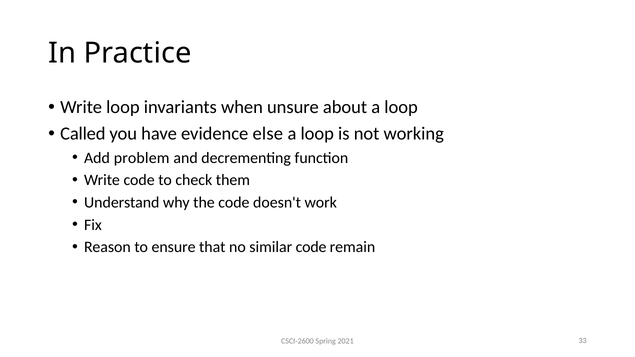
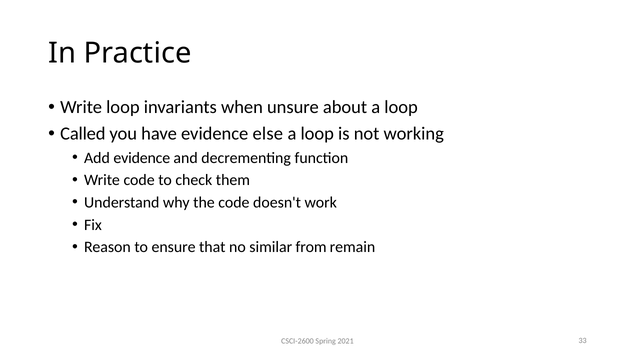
Add problem: problem -> evidence (142, 158)
similar code: code -> from (311, 247)
